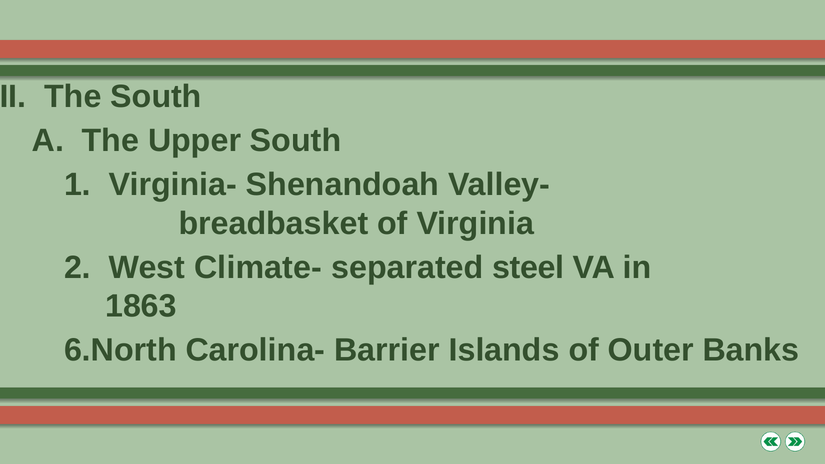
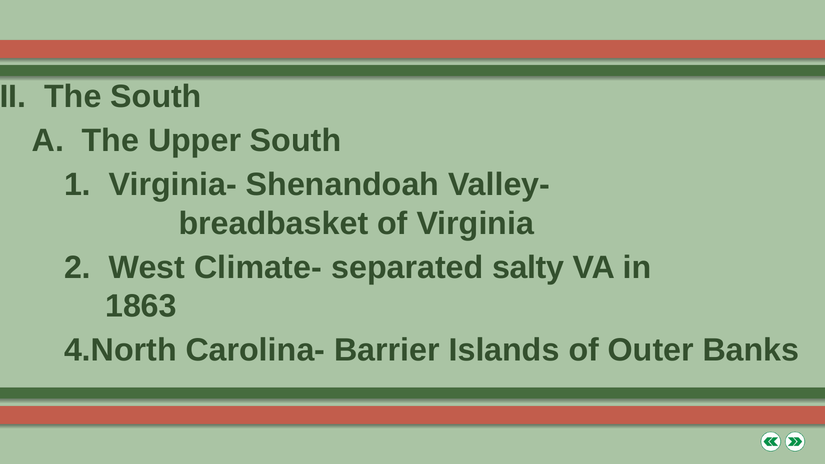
steel: steel -> salty (528, 267)
6.North: 6.North -> 4.North (120, 350)
